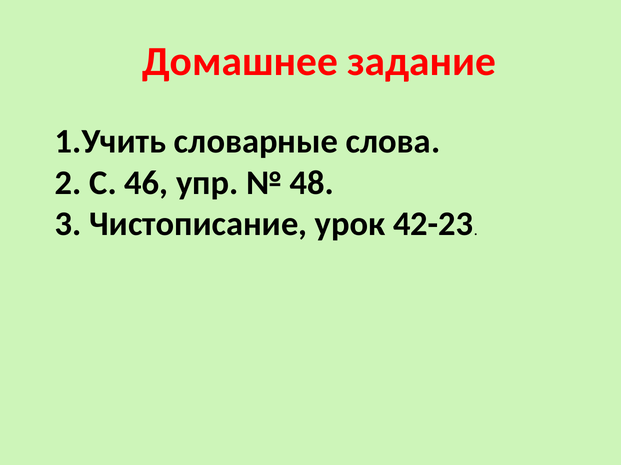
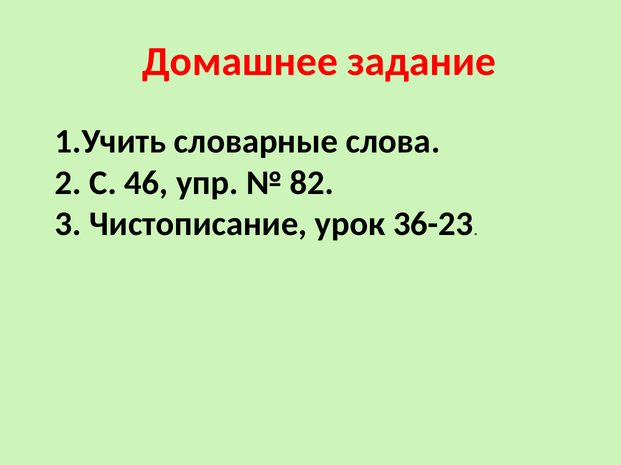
48: 48 -> 82 (312, 183)
42-23: 42-23 -> 36-23 (433, 224)
